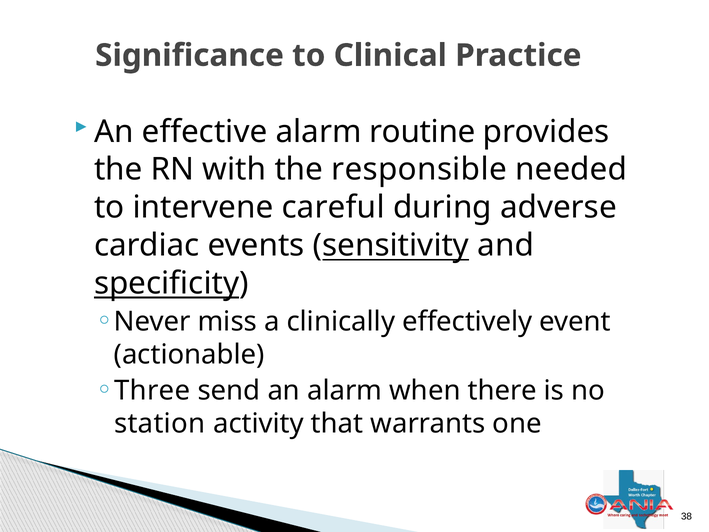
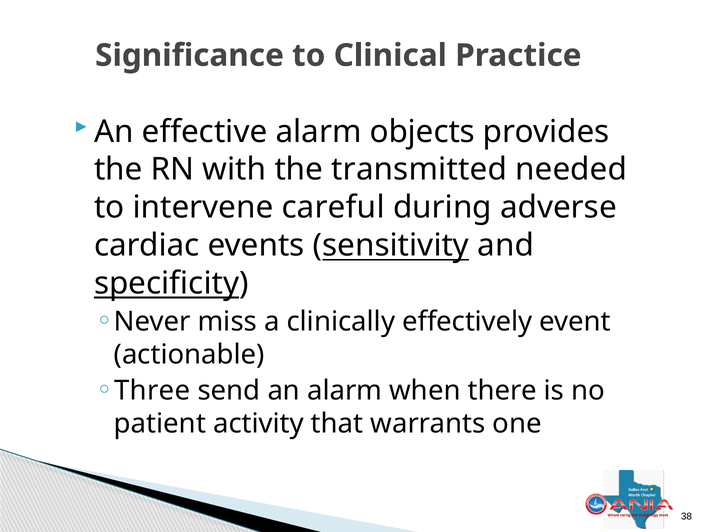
routine: routine -> objects (422, 132)
responsible: responsible -> transmitted (419, 169)
station: station -> patient (160, 424)
